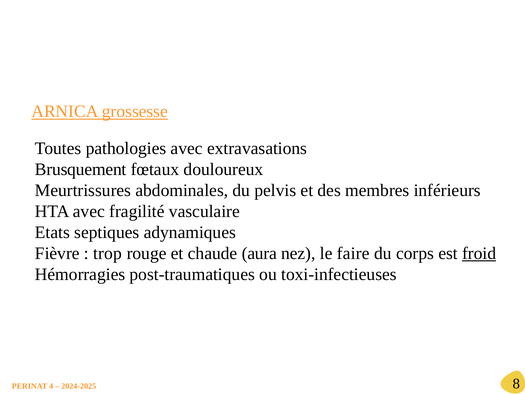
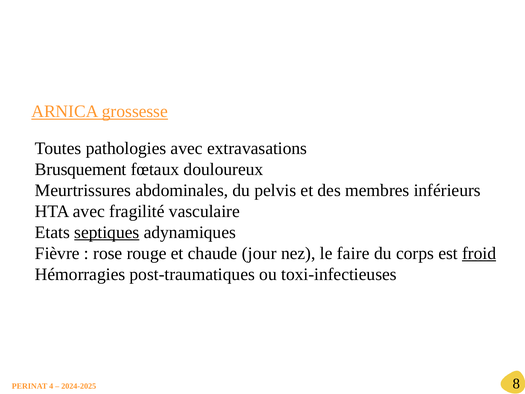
septiques underline: none -> present (107, 232)
trop: trop -> rose (108, 253)
aura: aura -> jour (259, 253)
